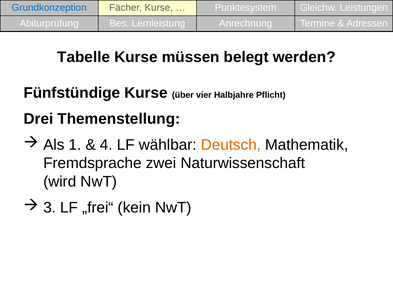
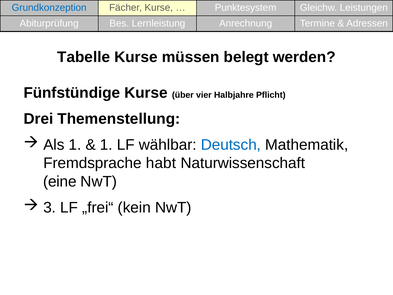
4: 4 -> 1 (106, 145)
Deutsch colour: orange -> blue (231, 145)
zwei: zwei -> habt (161, 163)
wird: wird -> eine (60, 181)
